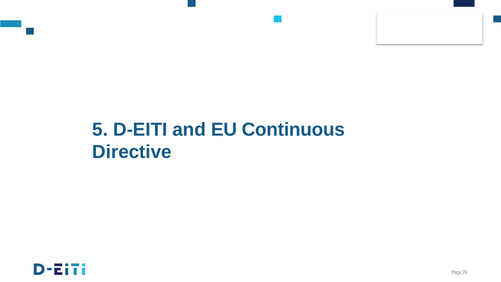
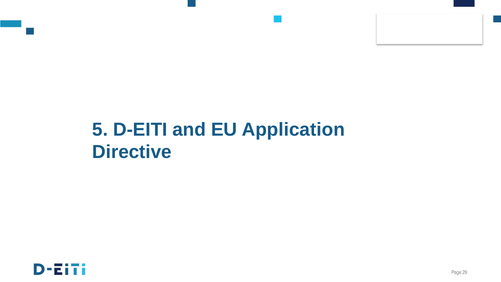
Continuous: Continuous -> Application (293, 129)
